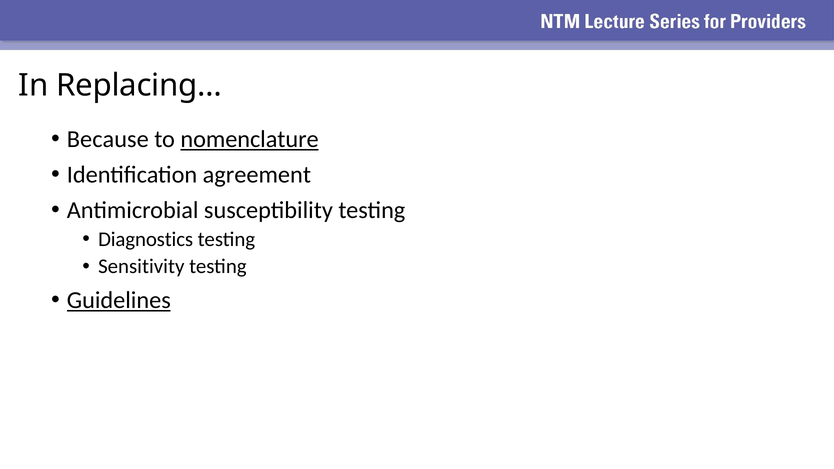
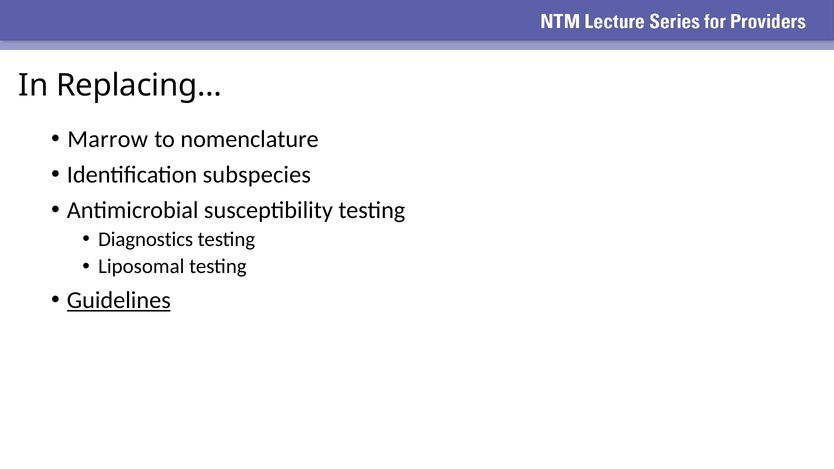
Because: Because -> Marrow (108, 139)
nomenclature underline: present -> none (250, 139)
agreement: agreement -> subspecies (257, 175)
Sensitivity: Sensitivity -> Liposomal (141, 267)
